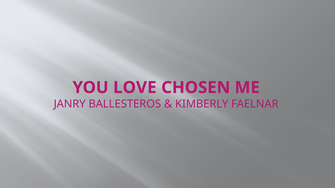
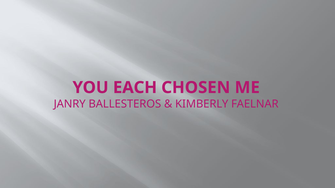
LOVE: LOVE -> EACH (135, 88)
